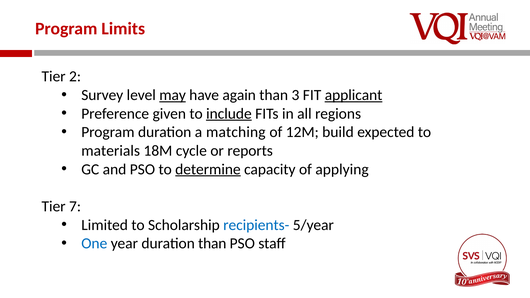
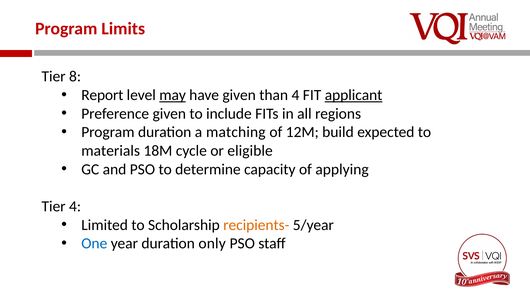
2: 2 -> 8 (75, 77)
Survey: Survey -> Report (102, 95)
have again: again -> given (239, 95)
than 3: 3 -> 4 (295, 95)
include underline: present -> none (229, 114)
reports: reports -> eligible (250, 151)
determine underline: present -> none (208, 169)
Tier 7: 7 -> 4 (75, 206)
recipients- colour: blue -> orange (256, 225)
duration than: than -> only (212, 244)
